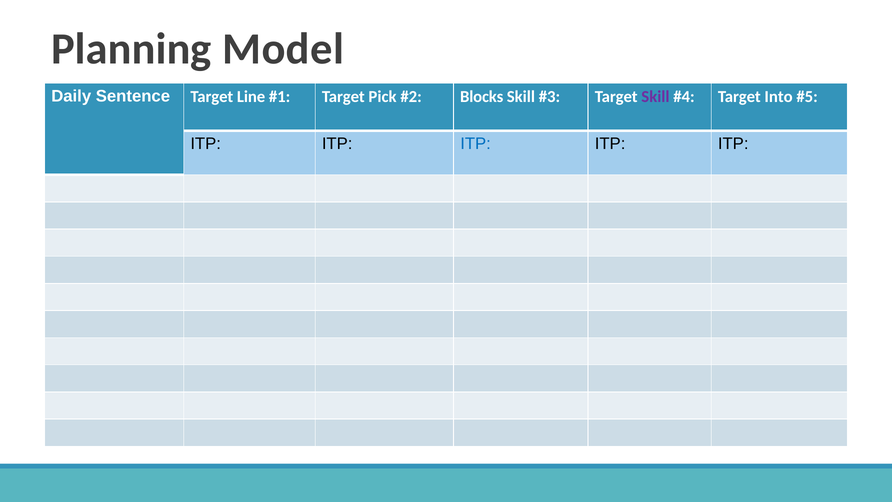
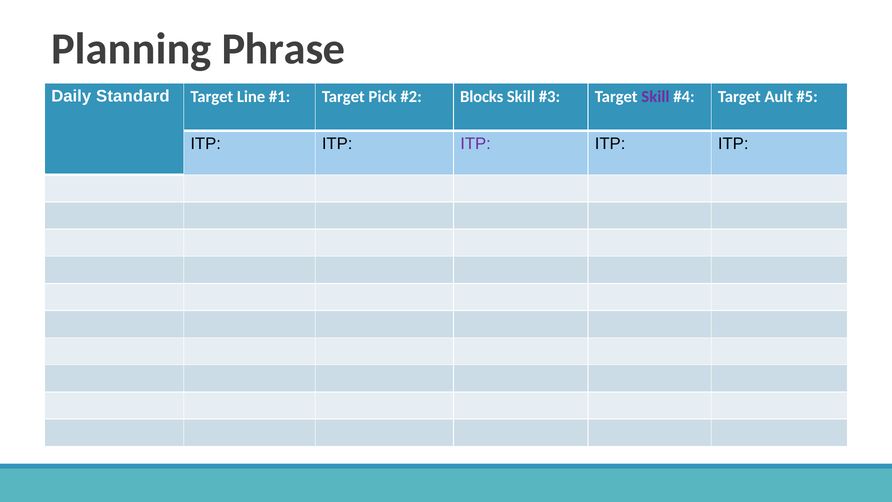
Model: Model -> Phrase (283, 49)
Sentence: Sentence -> Standard (133, 96)
Into: Into -> Ault (779, 97)
ITP colour: blue -> purple (476, 144)
